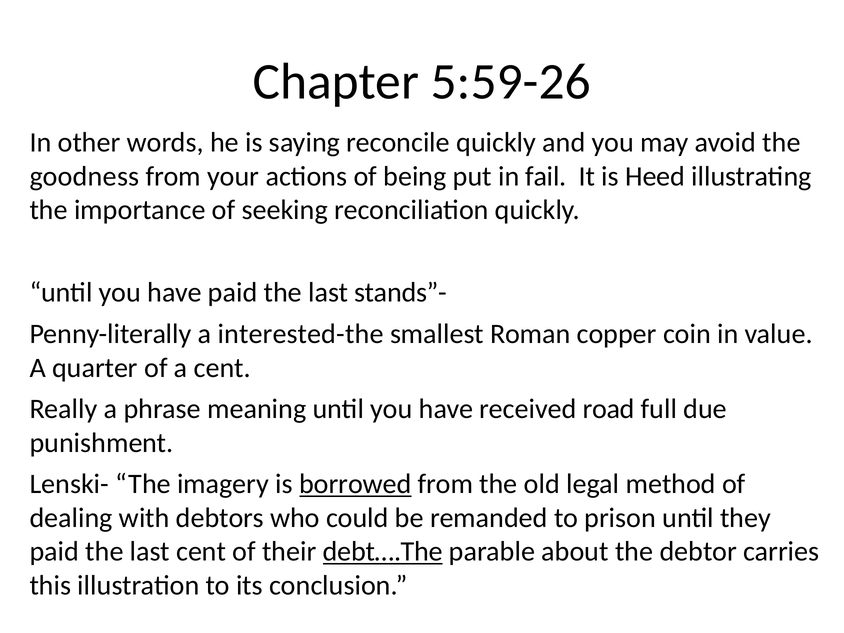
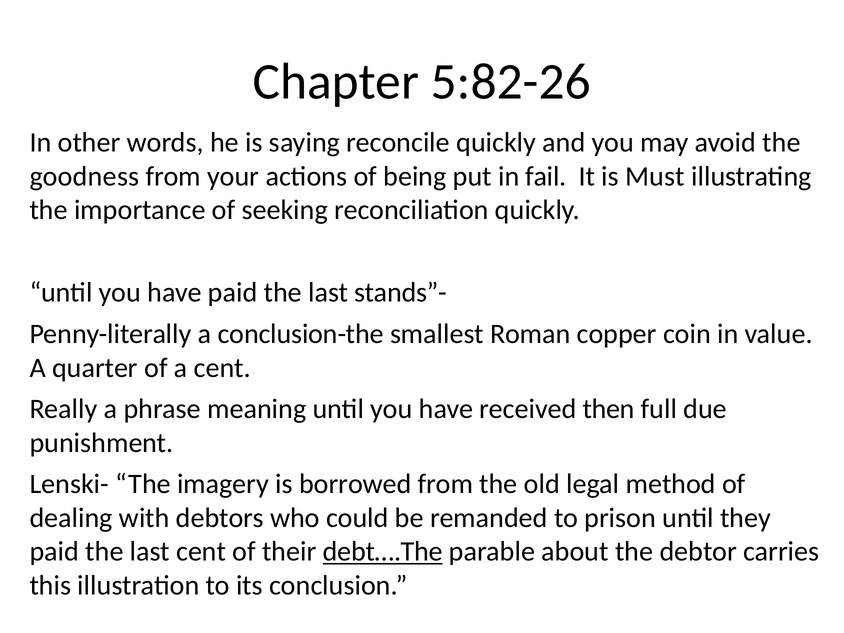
5:59-26: 5:59-26 -> 5:82-26 (511, 82)
Heed: Heed -> Must (655, 176)
interested-the: interested-the -> conclusion-the (301, 334)
road: road -> then (609, 409)
borrowed underline: present -> none (355, 484)
